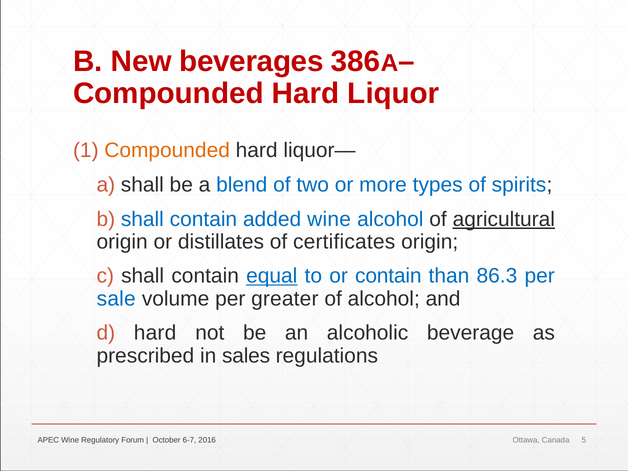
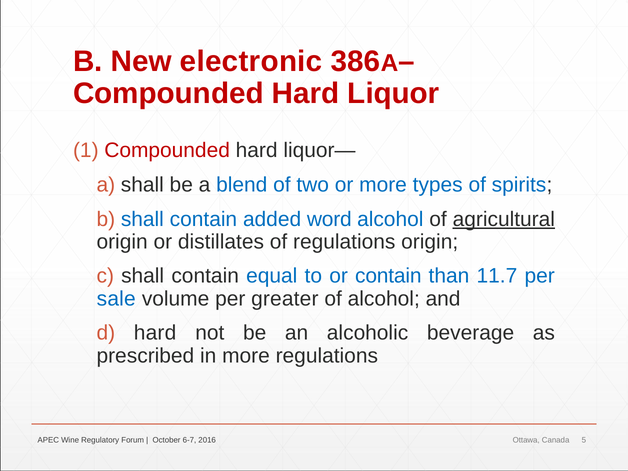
beverages: beverages -> electronic (251, 62)
Compounded colour: orange -> red (167, 150)
added wine: wine -> word (329, 219)
of certificates: certificates -> regulations (344, 242)
equal underline: present -> none (272, 276)
86.3: 86.3 -> 11.7 (497, 276)
in sales: sales -> more (246, 356)
